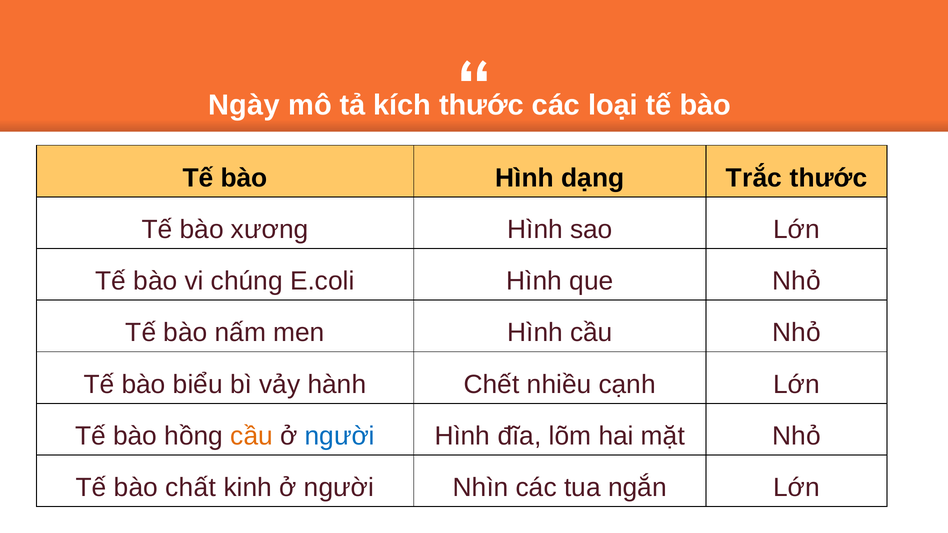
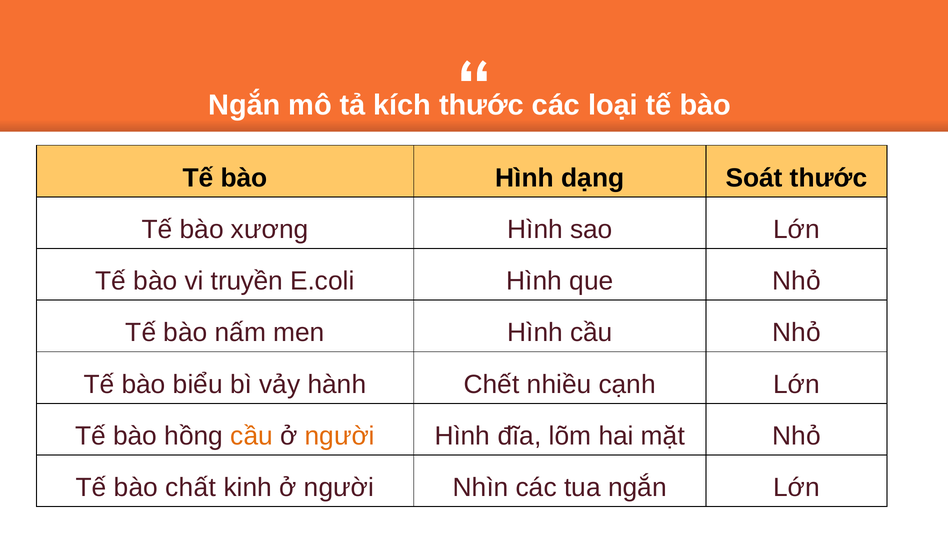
Ngày: Ngày -> Ngắn (244, 105)
Trắc: Trắc -> Soát (754, 178)
chúng: chúng -> truyền (247, 281)
người colour: blue -> orange (340, 436)
